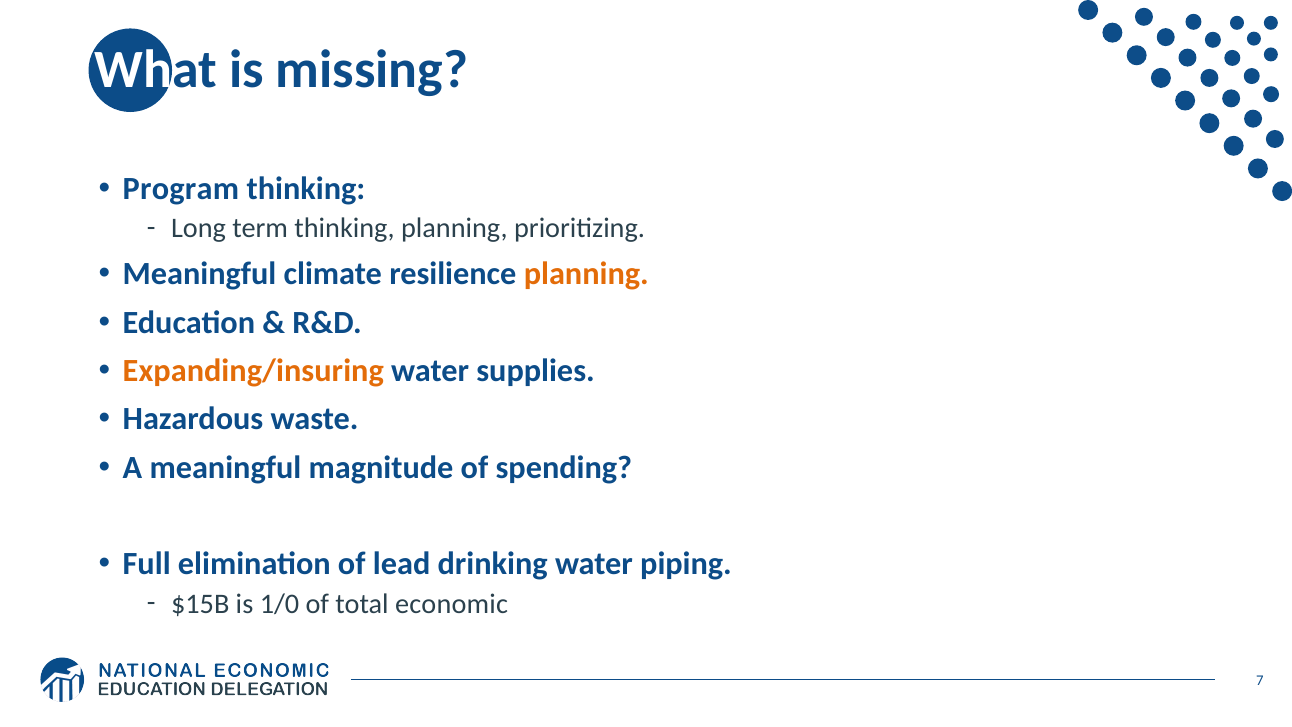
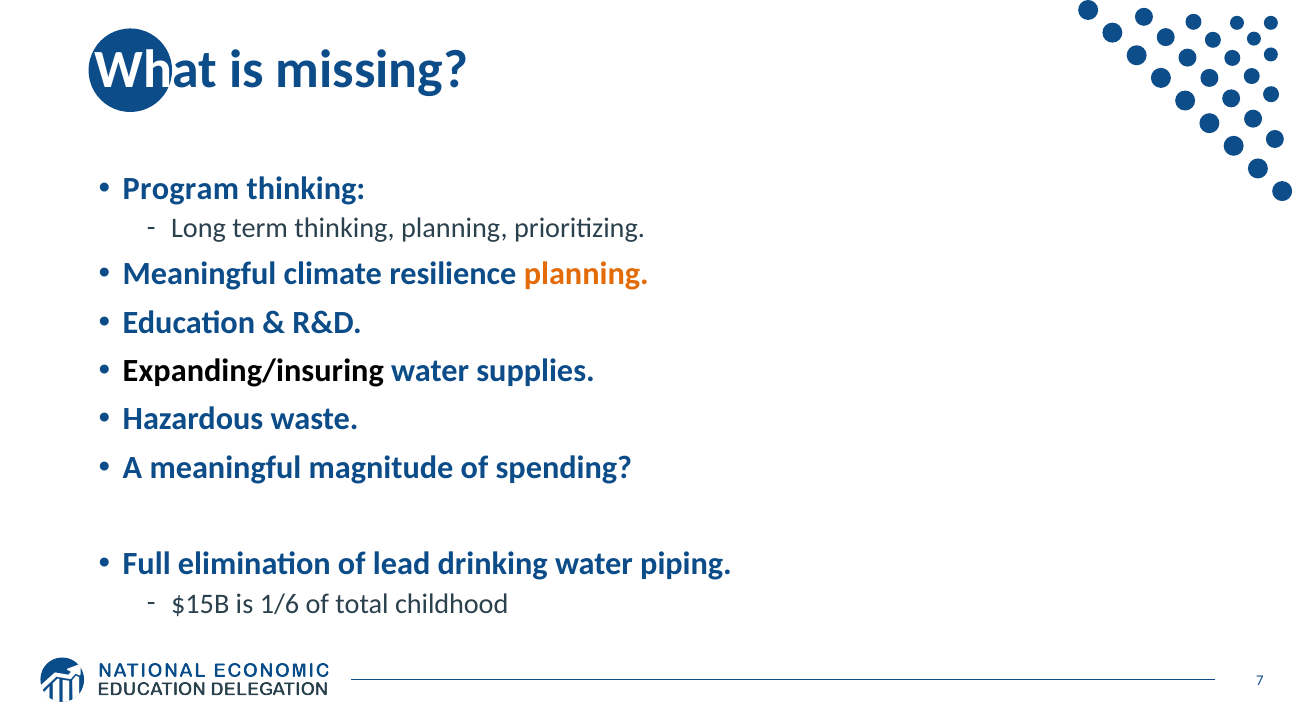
Expanding/insuring colour: orange -> black (253, 371)
1/0: 1/0 -> 1/6 (280, 603)
economic: economic -> childhood (452, 603)
